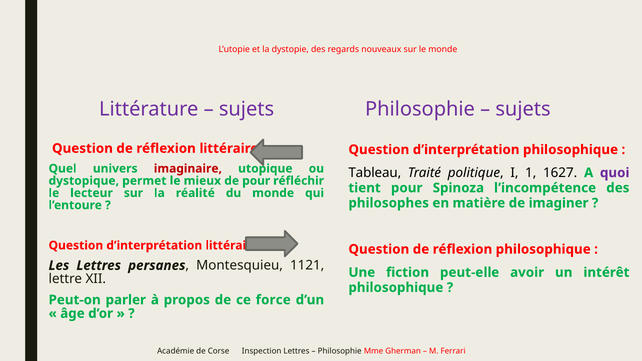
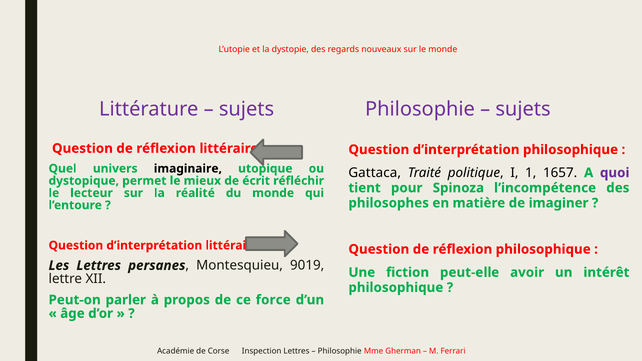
imaginaire colour: red -> black (188, 169)
Tableau: Tableau -> Gattaca (375, 173)
1627: 1627 -> 1657 (560, 173)
de pour: pour -> écrit (256, 181)
1121: 1121 -> 9019 (307, 266)
